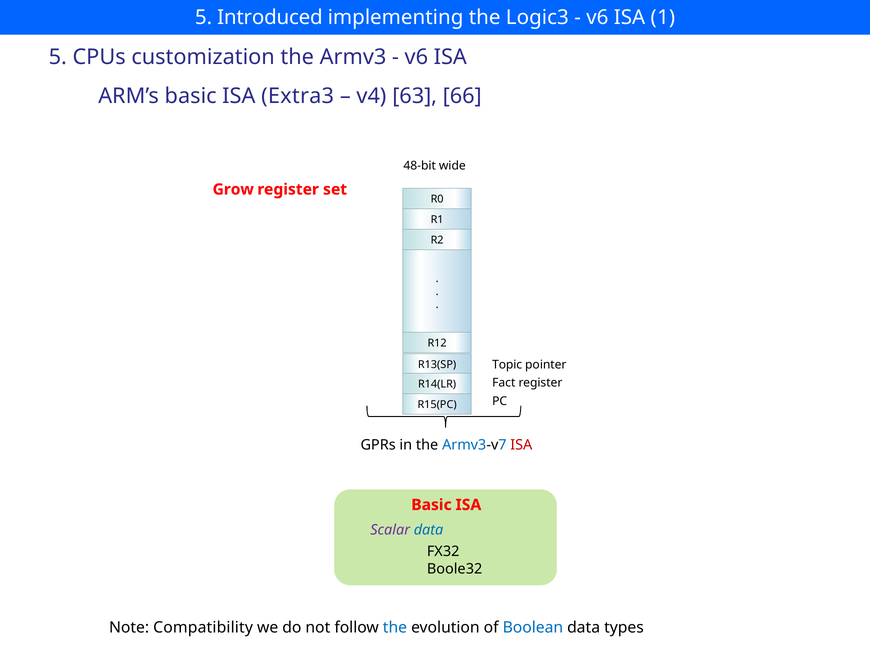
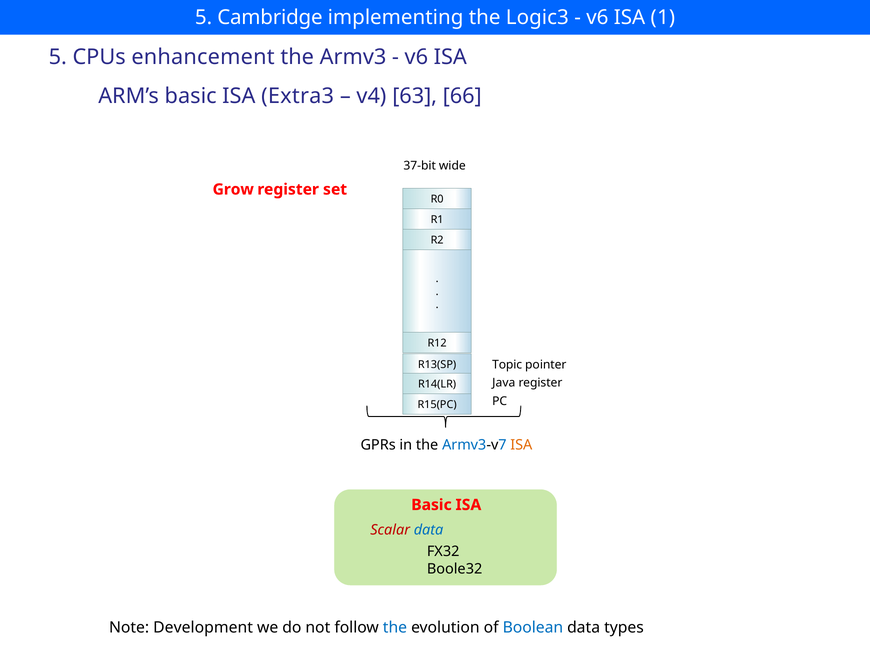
Introduced: Introduced -> Cambridge (270, 17)
customization: customization -> enhancement (203, 57)
48-bit: 48-bit -> 37-bit (420, 166)
Fact: Fact -> Java (504, 383)
ISA colour: red -> orange (521, 445)
Scalar colour: purple -> red (390, 530)
Compatibility: Compatibility -> Development (203, 628)
